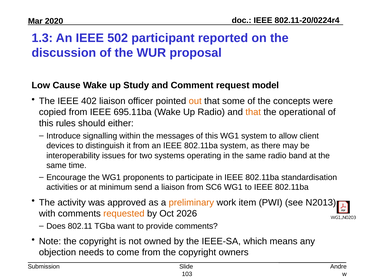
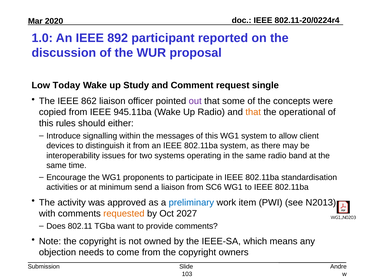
1.3: 1.3 -> 1.0 (42, 38)
502: 502 -> 892 (118, 38)
Cause: Cause -> Today (66, 85)
model: model -> single (265, 85)
402: 402 -> 862 (89, 101)
out colour: orange -> purple (195, 101)
695.11ba: 695.11ba -> 945.11ba (133, 112)
preliminary colour: orange -> blue (191, 203)
2026: 2026 -> 2027 (187, 214)
